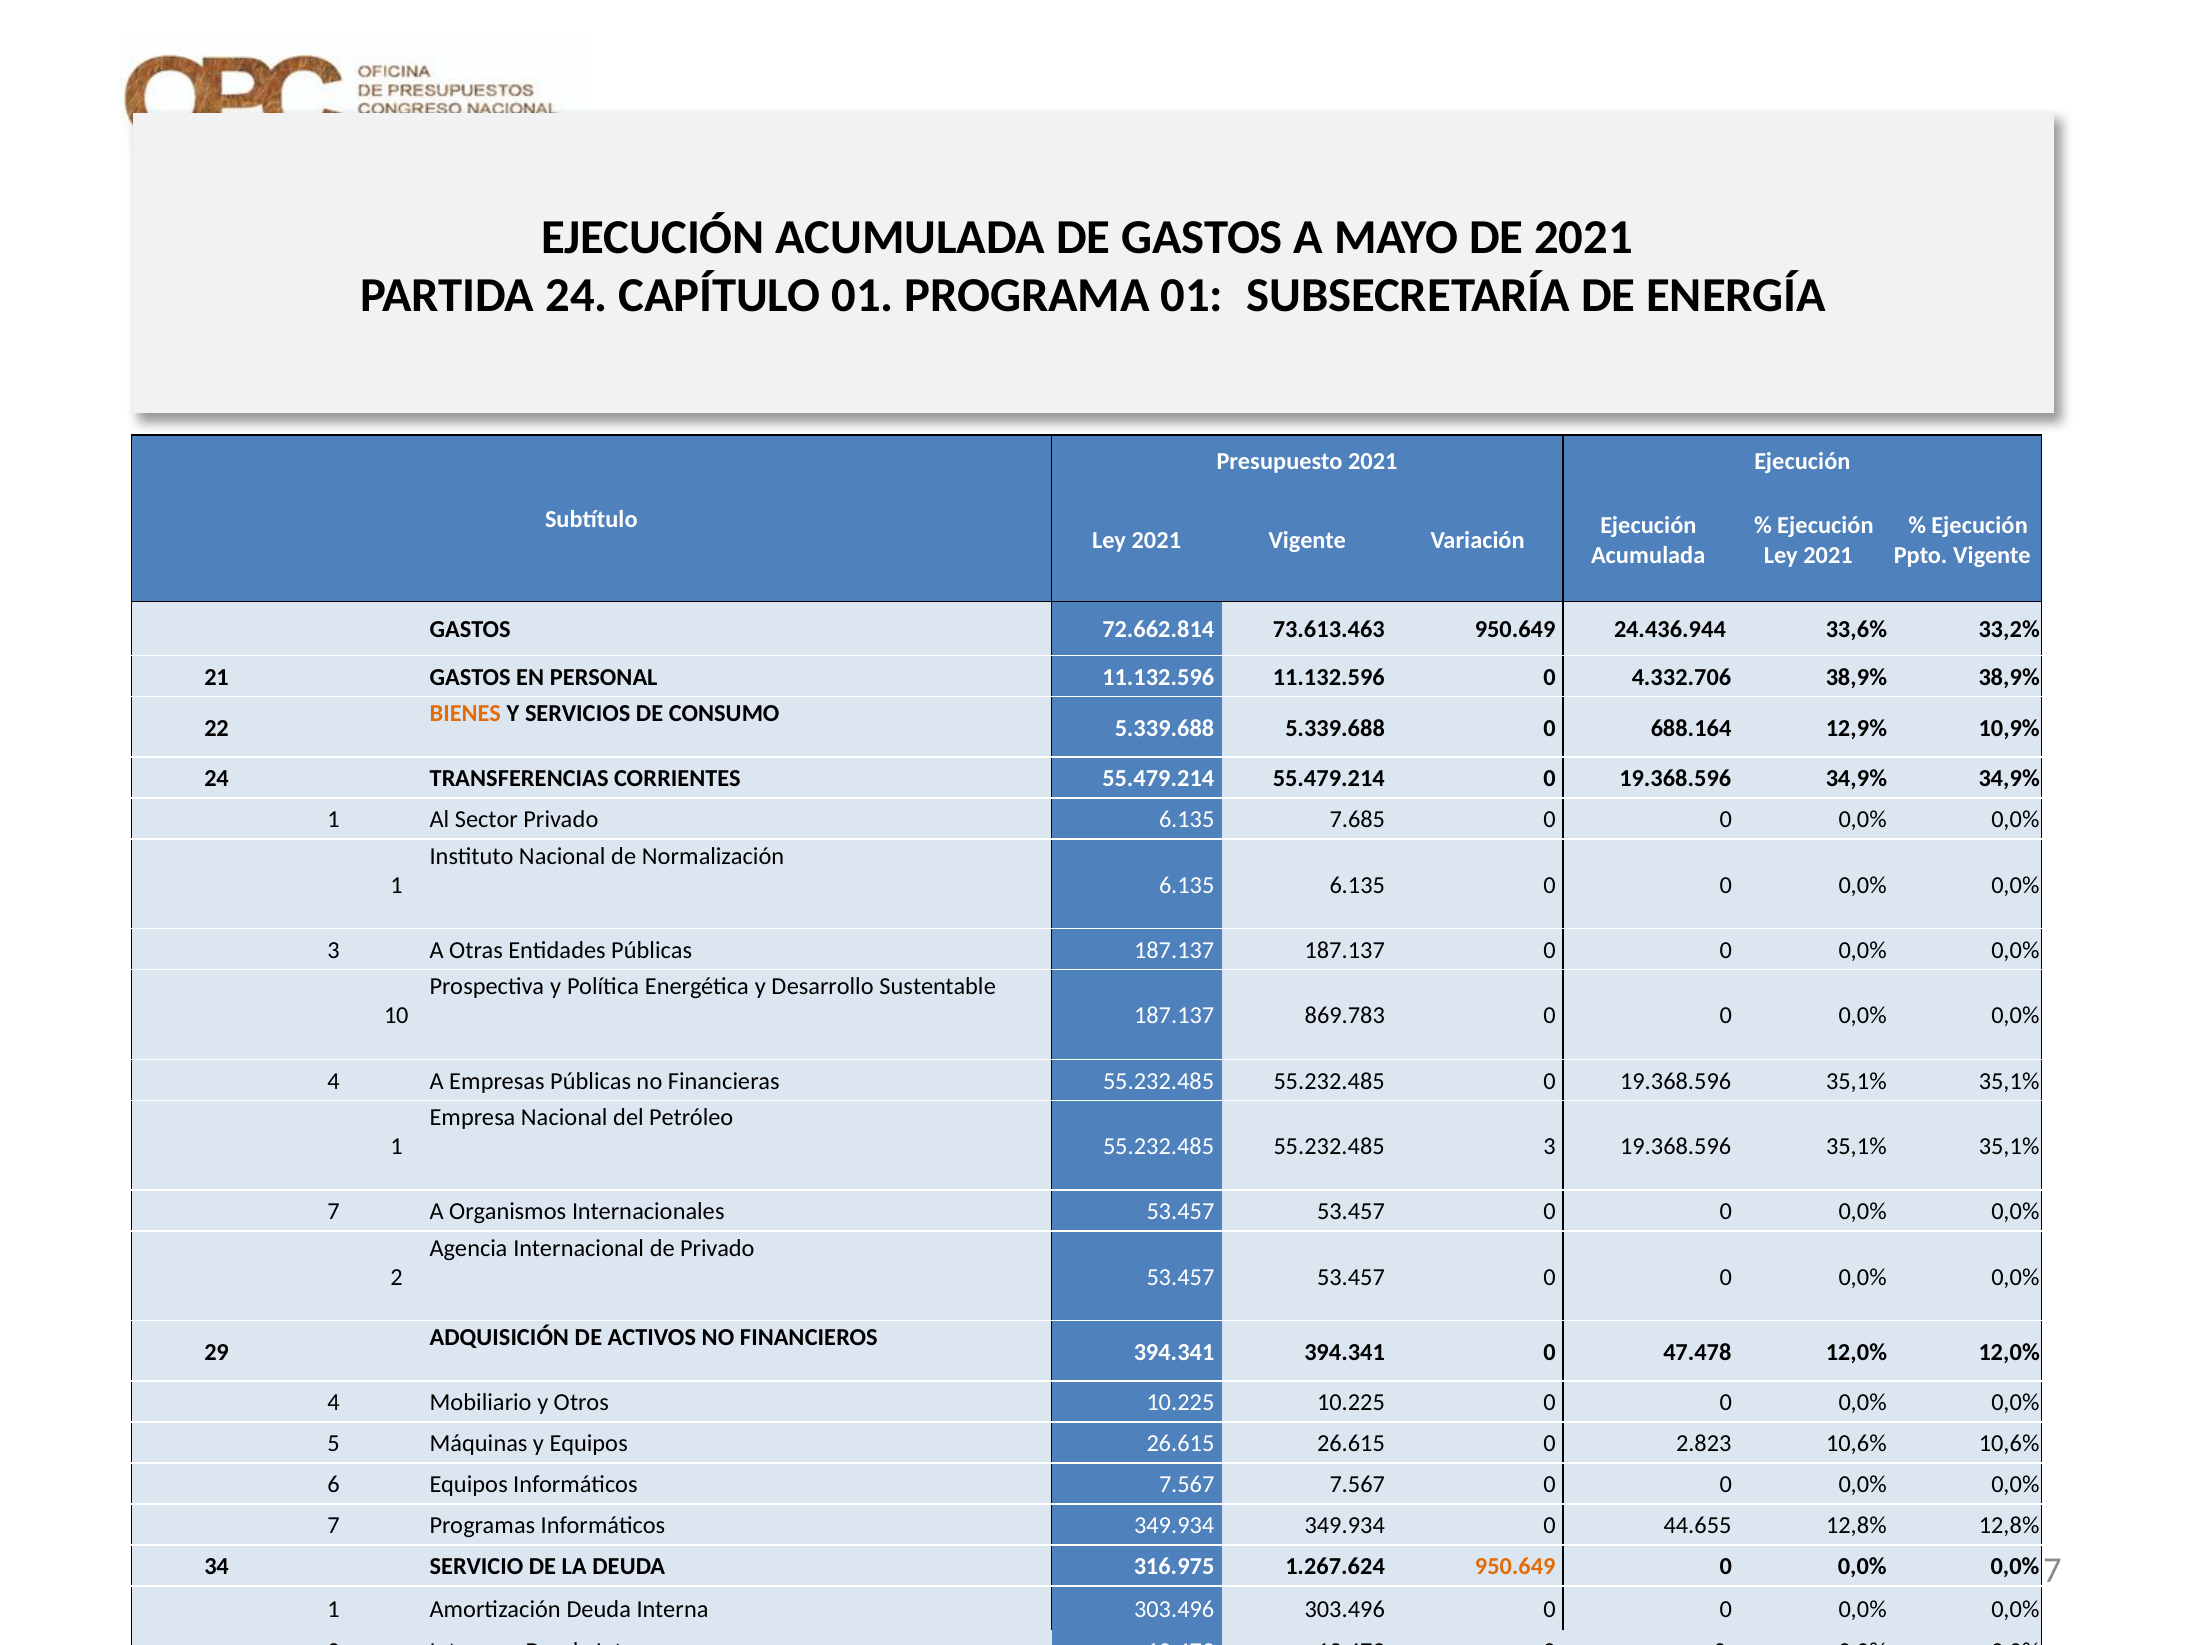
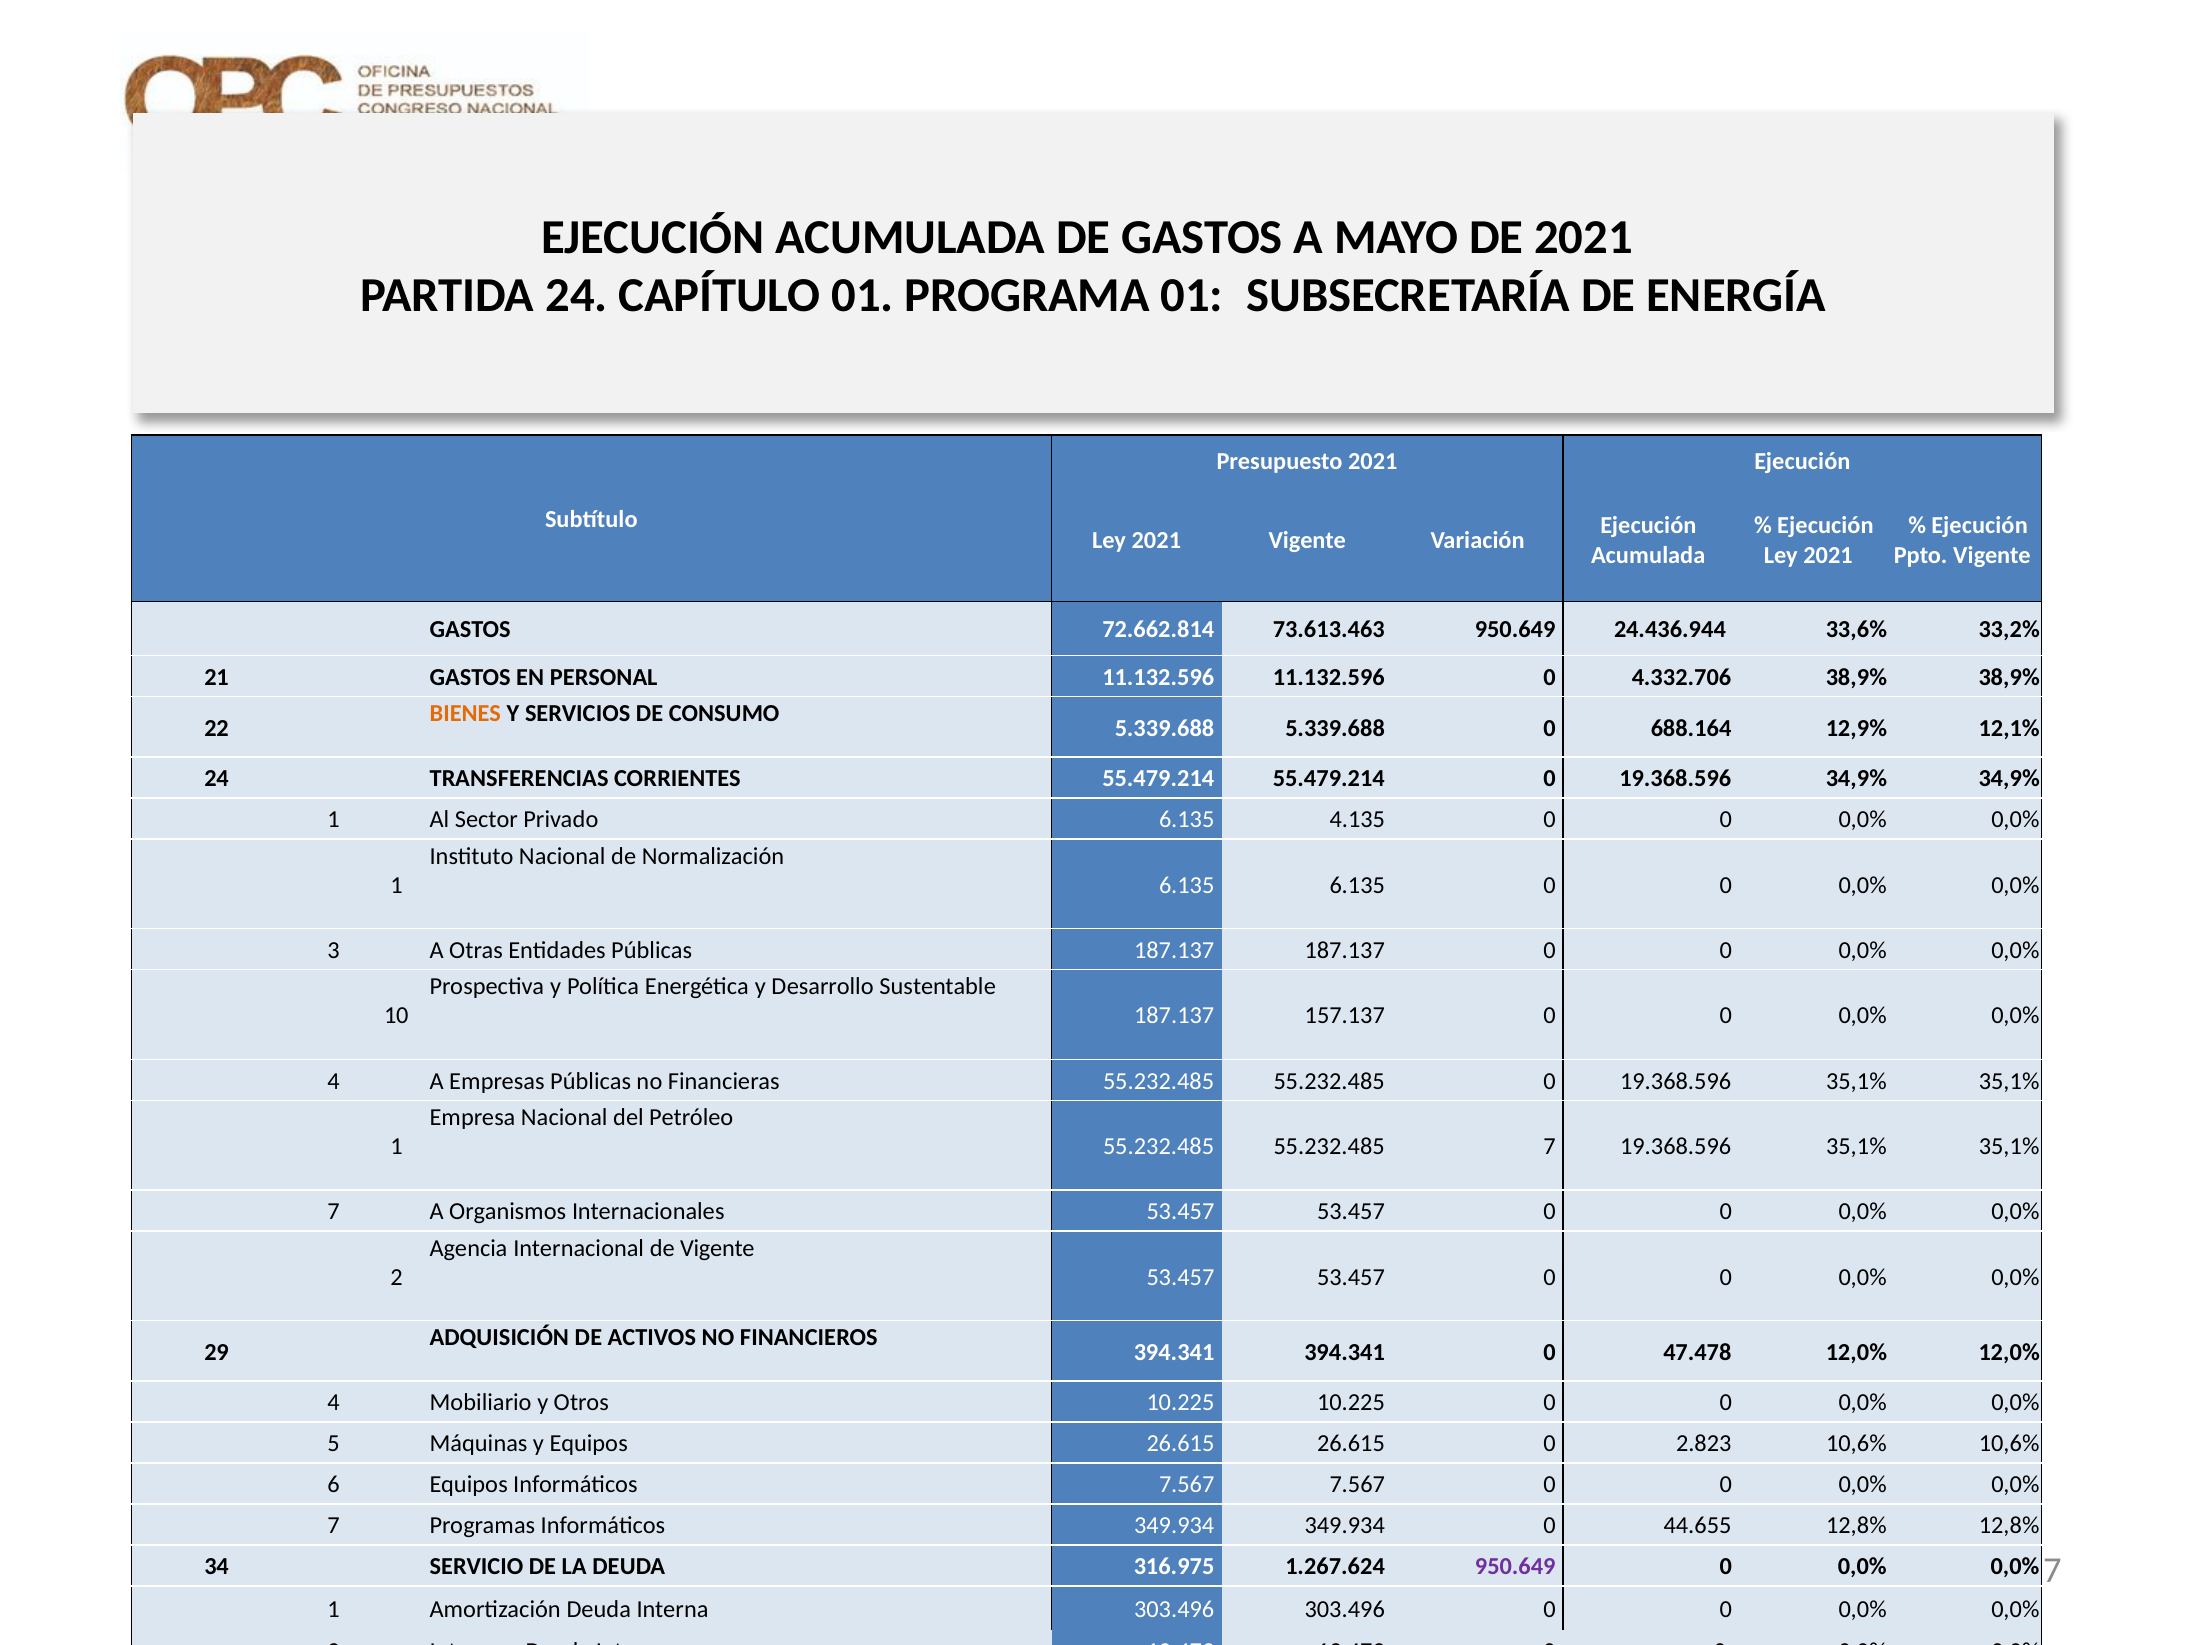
10,9%: 10,9% -> 12,1% (2009, 728)
7.685: 7.685 -> 4.135 (1357, 820)
869.783: 869.783 -> 157.137 (1345, 1016)
55.232.485 3: 3 -> 7 (1549, 1146)
de Privado: Privado -> Vigente (717, 1248)
950.649 colour: orange -> purple (1515, 1567)
